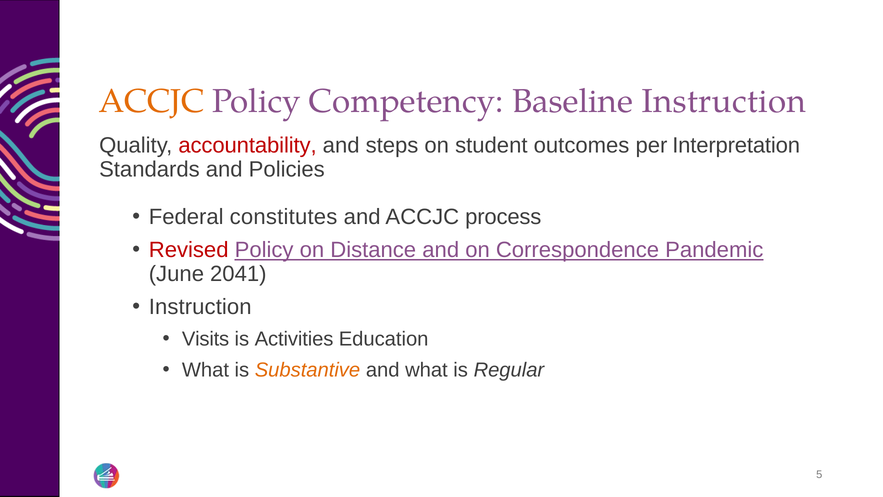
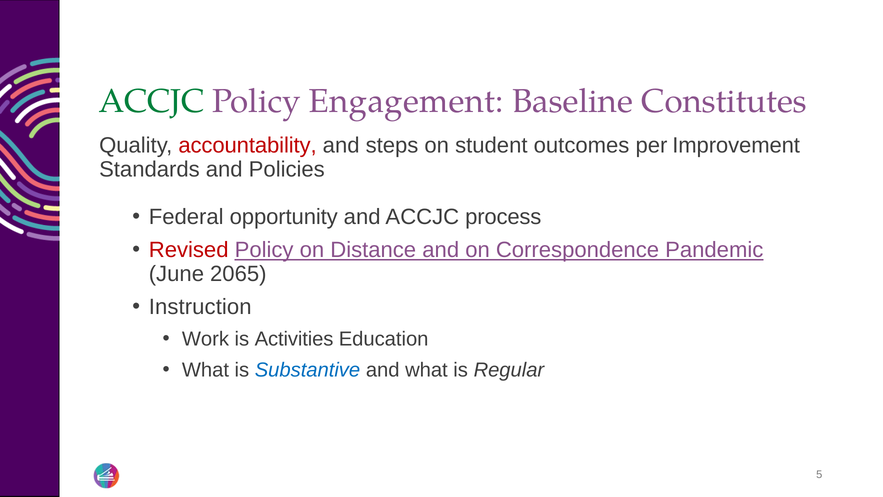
ACCJC colour: orange -> green (152, 101)
Competency: Competency -> Engagement (406, 101)
Baseline Instruction: Instruction -> Constitutes (724, 101)
Interpretation: Interpretation -> Improvement (736, 145)
constitutes: constitutes -> opportunity (284, 217)
2041: 2041 -> 2065 (238, 274)
Visits: Visits -> Work (205, 339)
Substantive colour: orange -> blue (307, 370)
